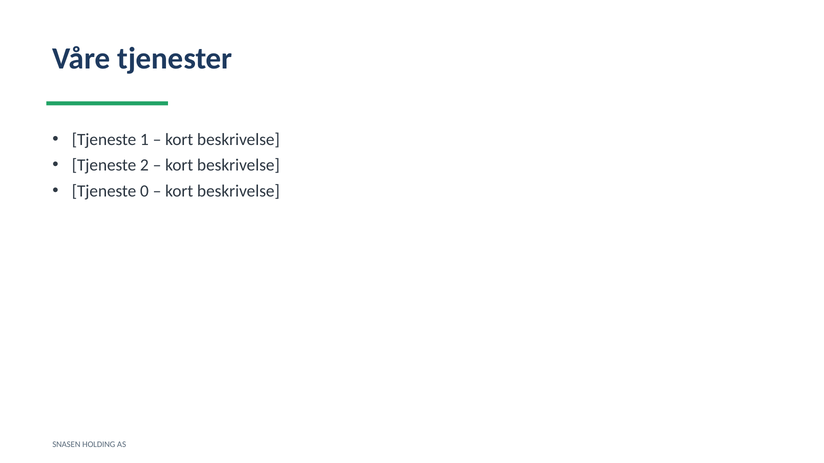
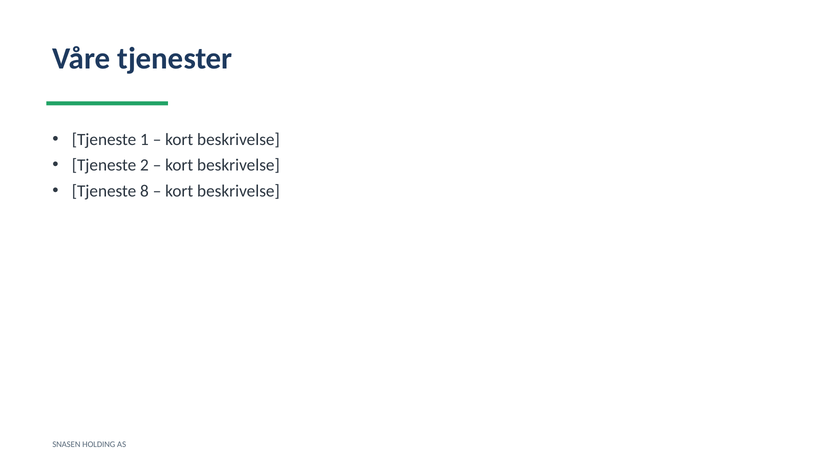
0: 0 -> 8 (144, 191)
